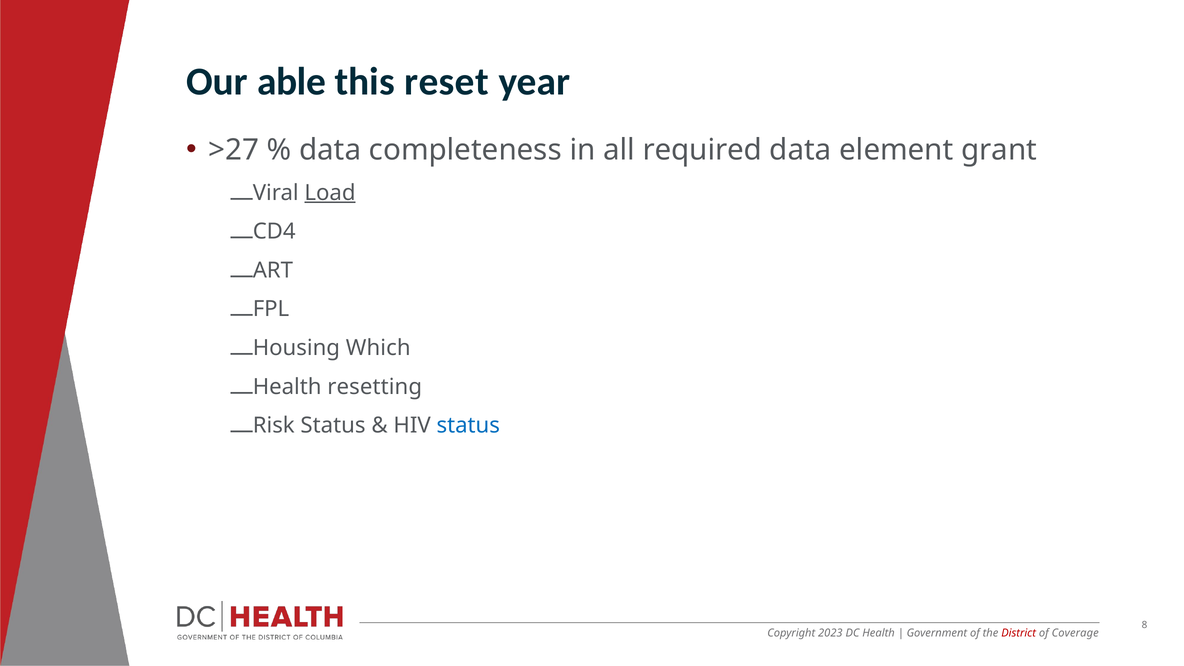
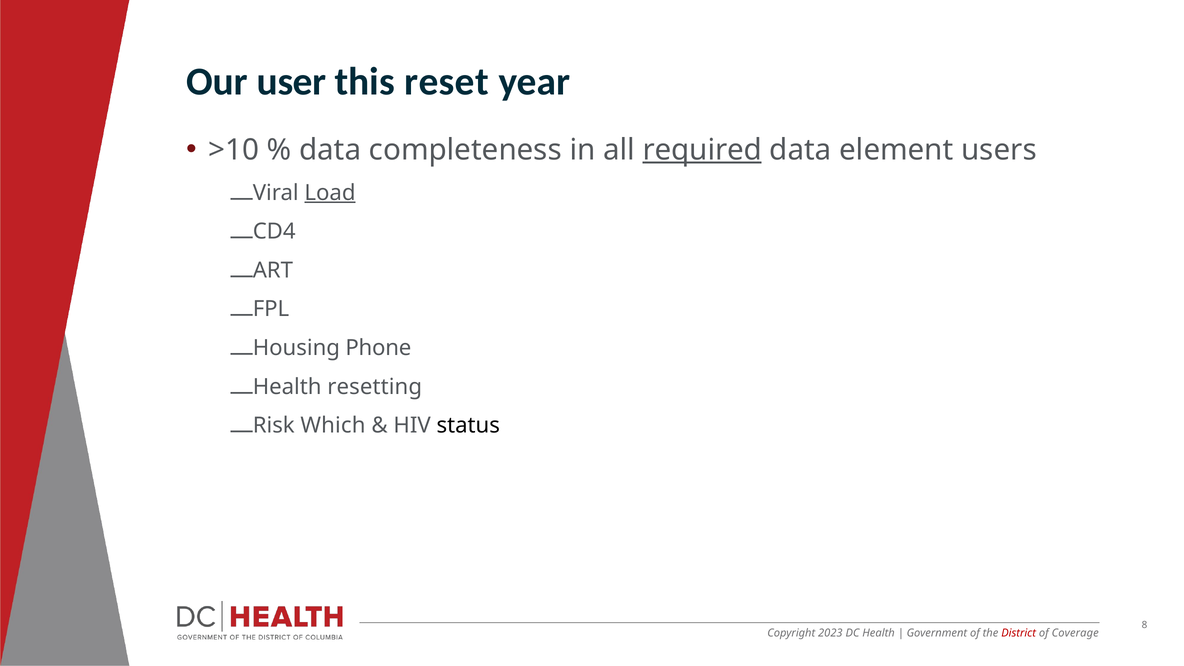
able: able -> user (292, 82)
>27: >27 -> >10 (234, 150)
required underline: none -> present (702, 150)
grant: grant -> users (999, 150)
Which: Which -> Phone (378, 348)
Status: Status -> Which (333, 426)
status colour: blue -> black (468, 426)
